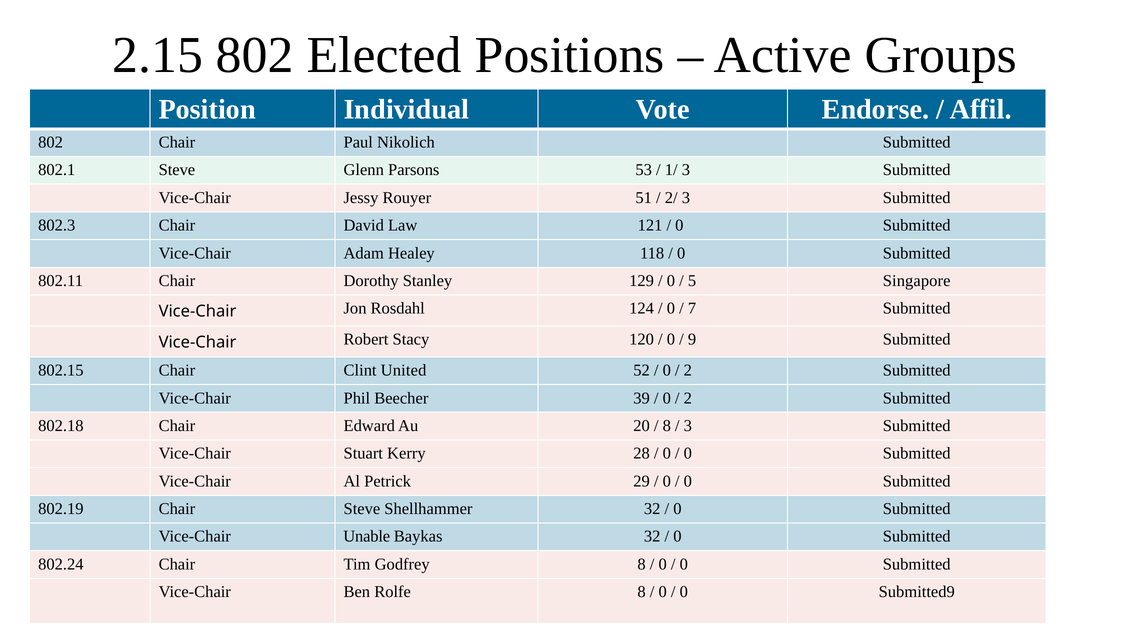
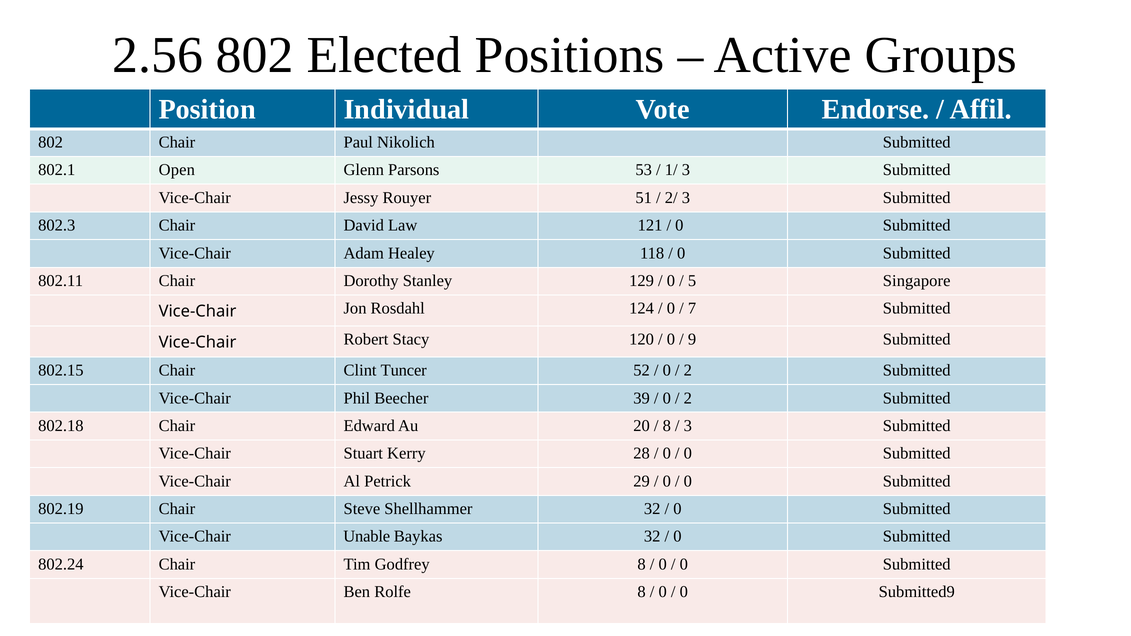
2.15: 2.15 -> 2.56 (158, 55)
802.1 Steve: Steve -> Open (177, 170)
United: United -> Tuncer (404, 370)
